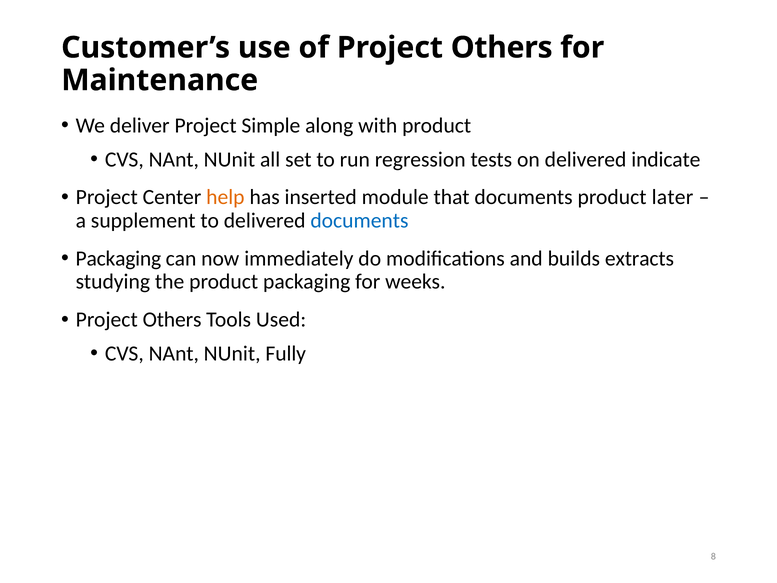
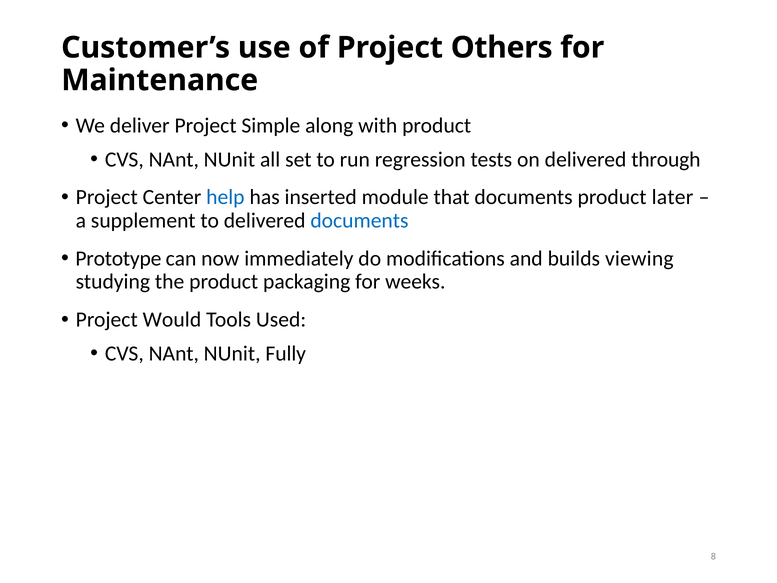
indicate: indicate -> through (666, 159)
help colour: orange -> blue (225, 197)
Packaging: Packaging -> Prototype (118, 258)
extracts: extracts -> viewing (639, 258)
Others: Others -> Would (172, 320)
